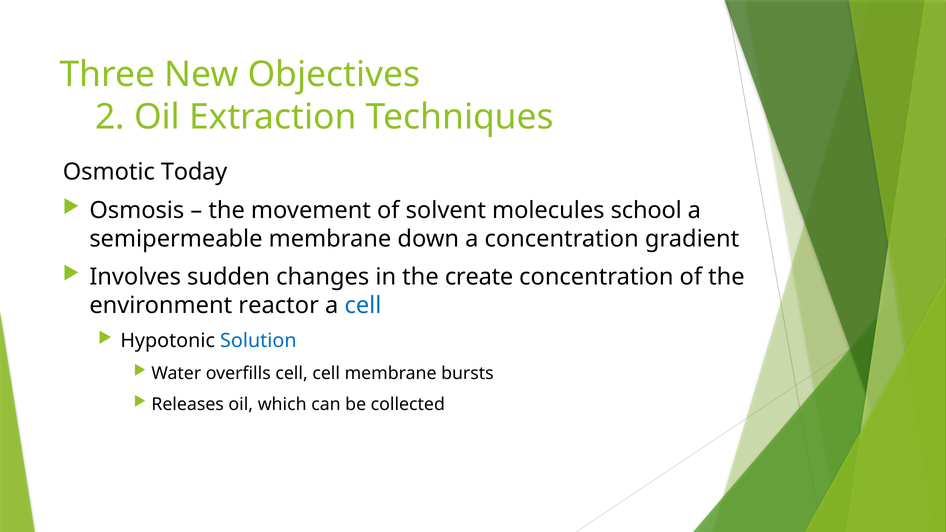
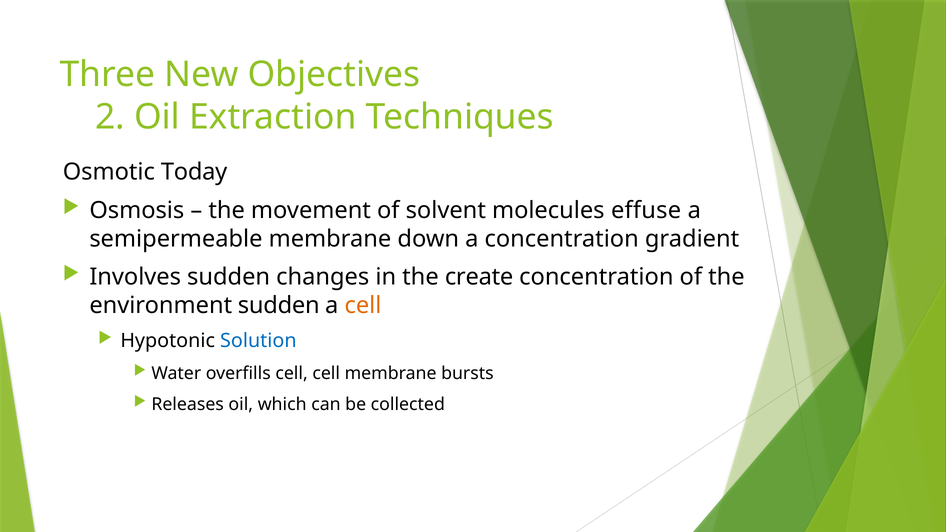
school: school -> effuse (646, 210)
environment reactor: reactor -> sudden (279, 305)
cell colour: blue -> orange (363, 305)
